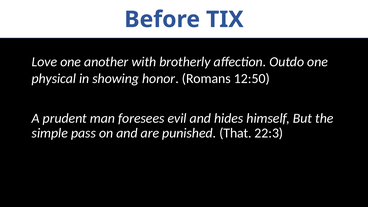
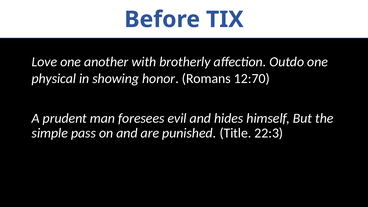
12:50: 12:50 -> 12:70 (252, 78)
That: That -> Title (235, 133)
